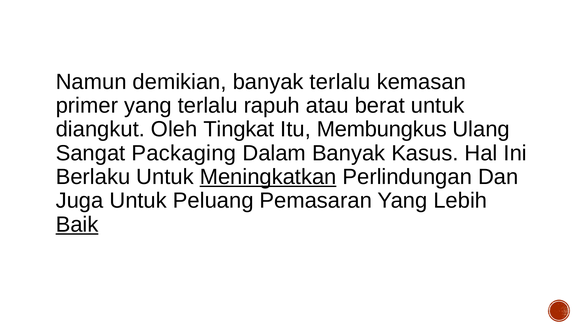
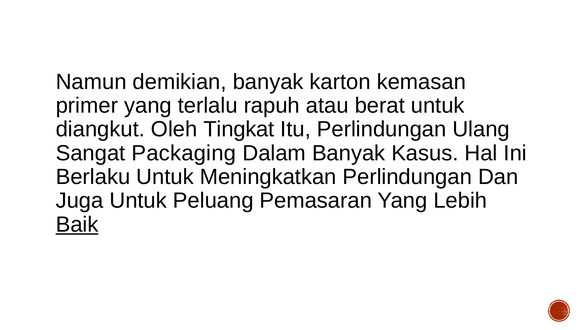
banyak terlalu: terlalu -> karton (340, 82)
Itu Membungkus: Membungkus -> Perlindungan (382, 129)
Meningkatkan underline: present -> none (268, 177)
